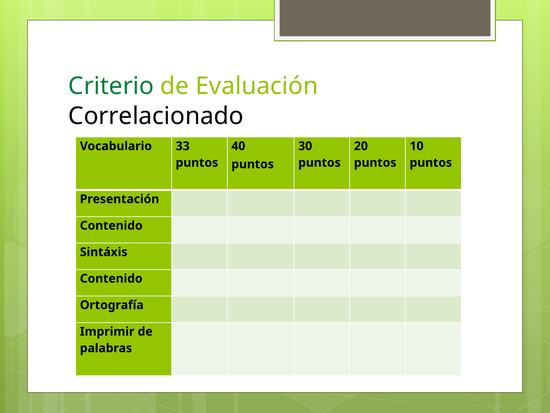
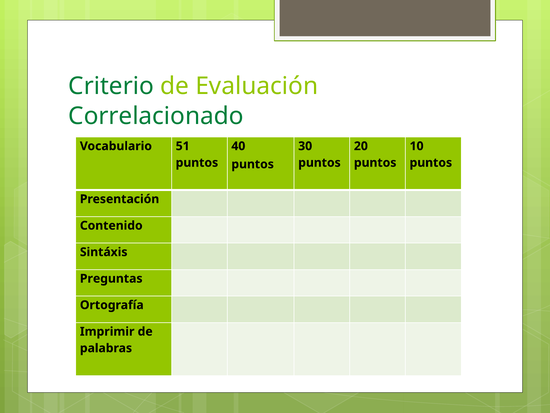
Correlacionado colour: black -> green (156, 116)
33: 33 -> 51 (183, 146)
Contenido: Contenido -> Preguntas (111, 278)
